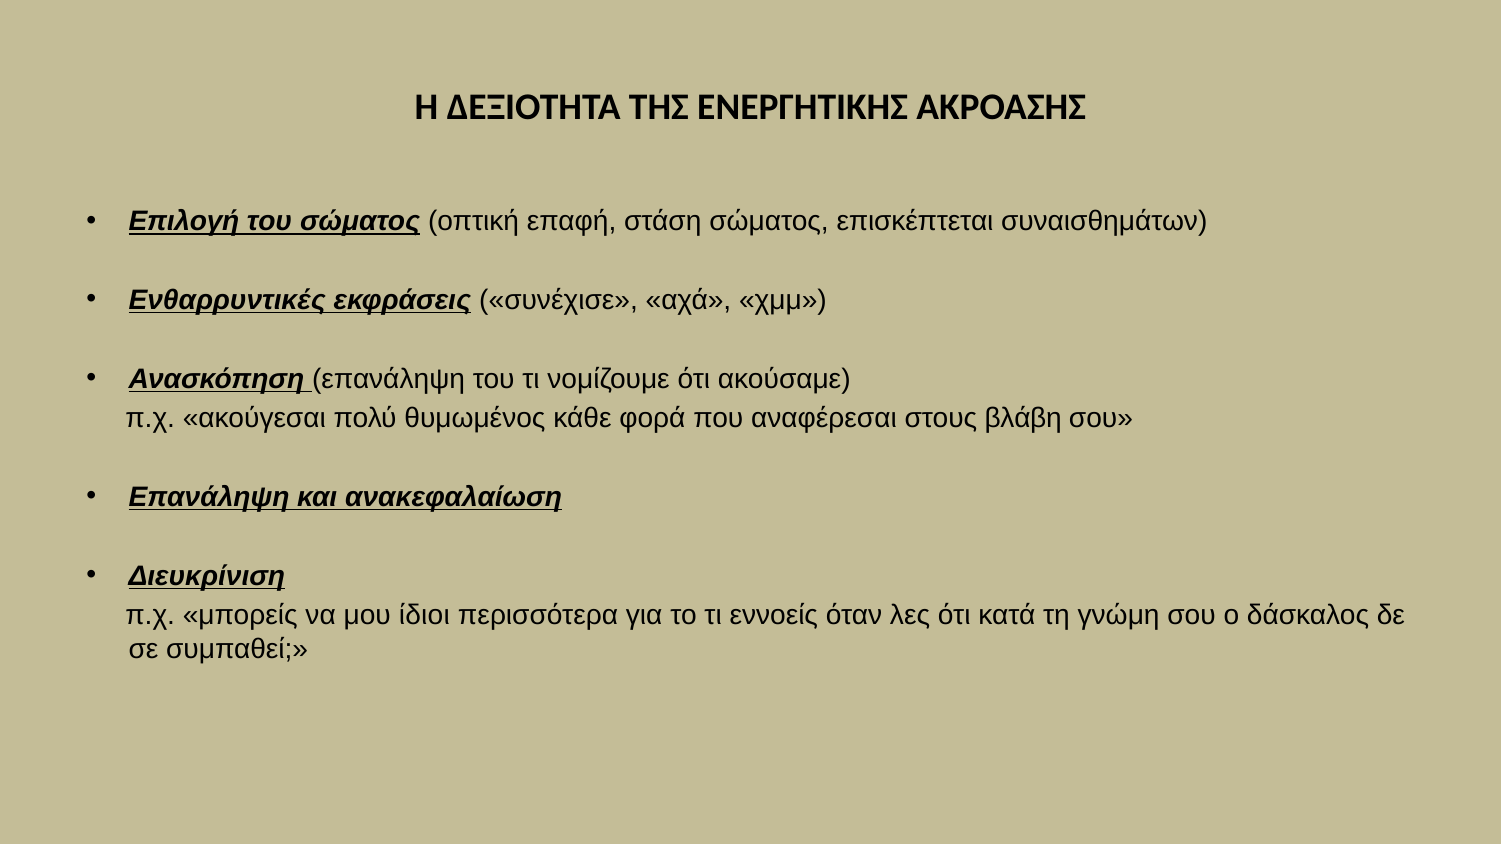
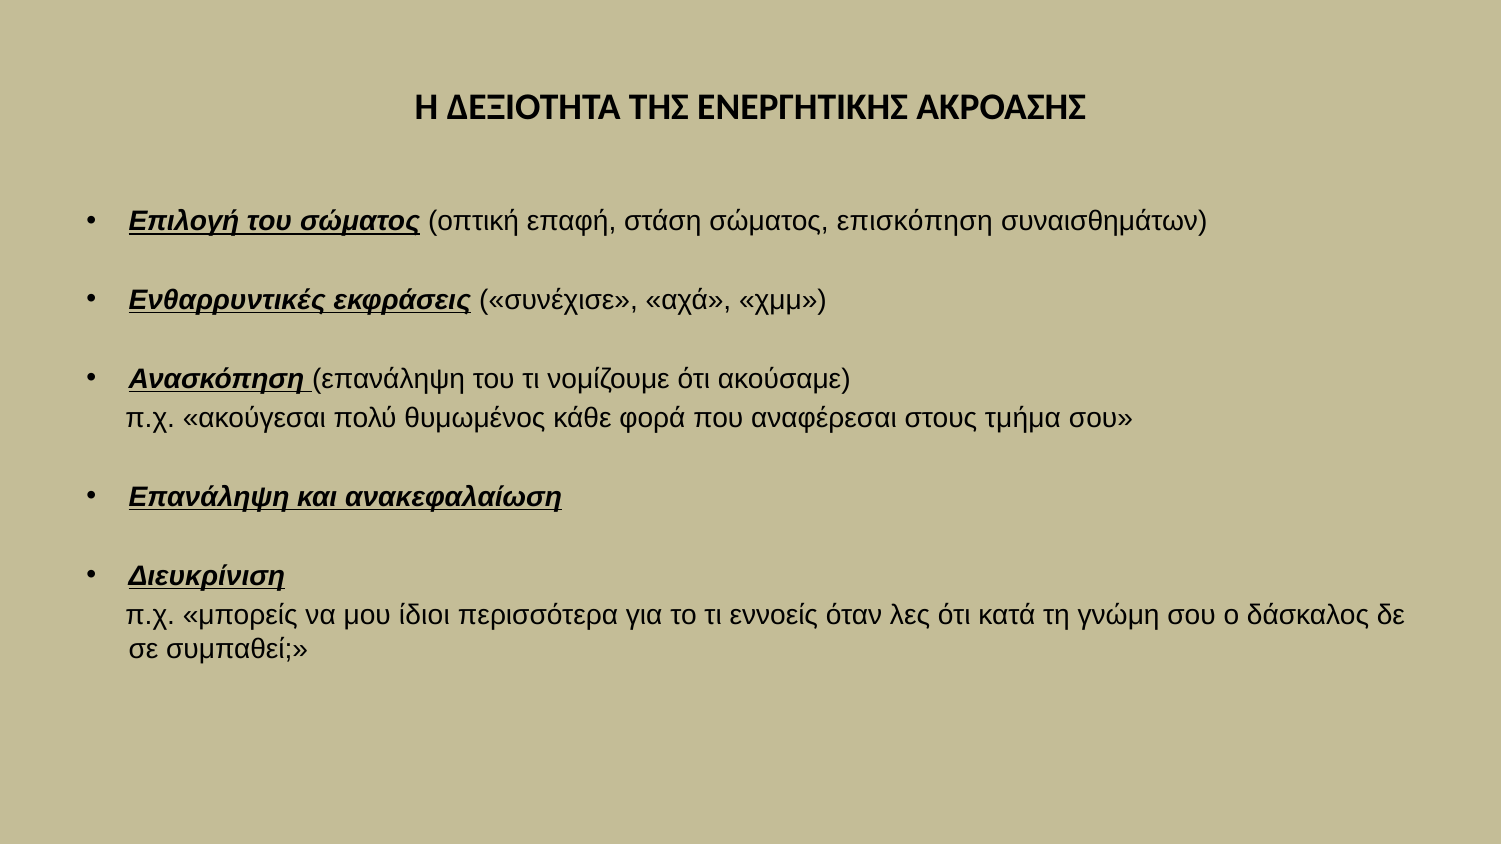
επισκέπτεται: επισκέπτεται -> επισκόπηση (915, 221)
βλάβη: βλάβη -> τμήμα (1023, 418)
